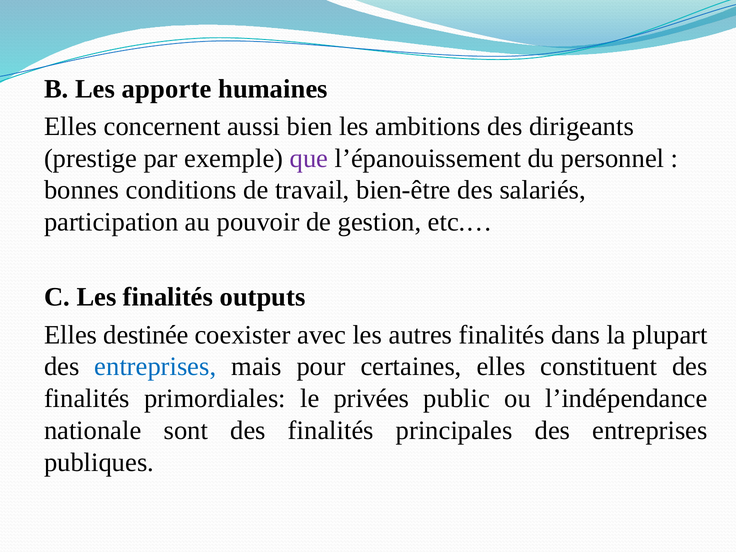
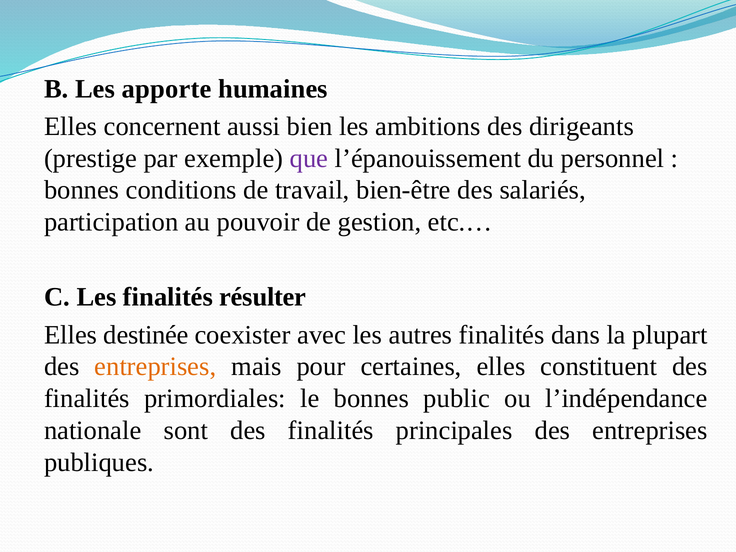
outputs: outputs -> résulter (263, 297)
entreprises colour: blue -> orange (155, 367)
le privées: privées -> bonnes (371, 399)
